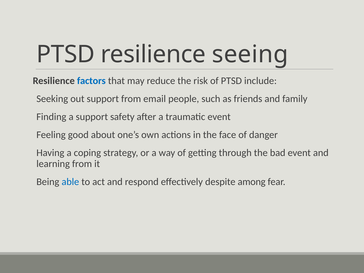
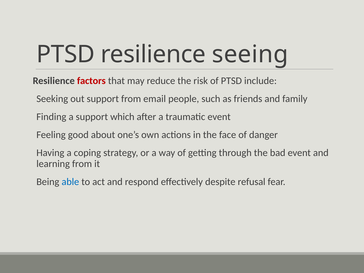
factors colour: blue -> red (91, 81)
safety: safety -> which (122, 117)
among: among -> refusal (252, 182)
